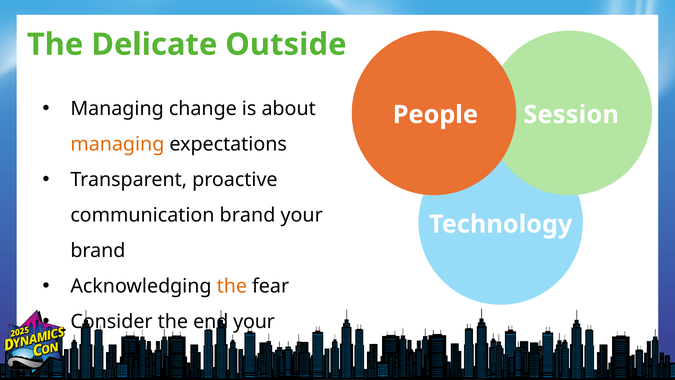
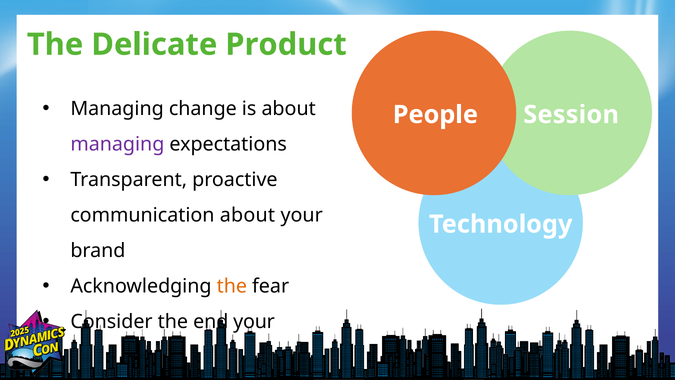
Outside: Outside -> Product (286, 45)
managing colour: orange -> purple (117, 144)
communication brand: brand -> about (247, 215)
